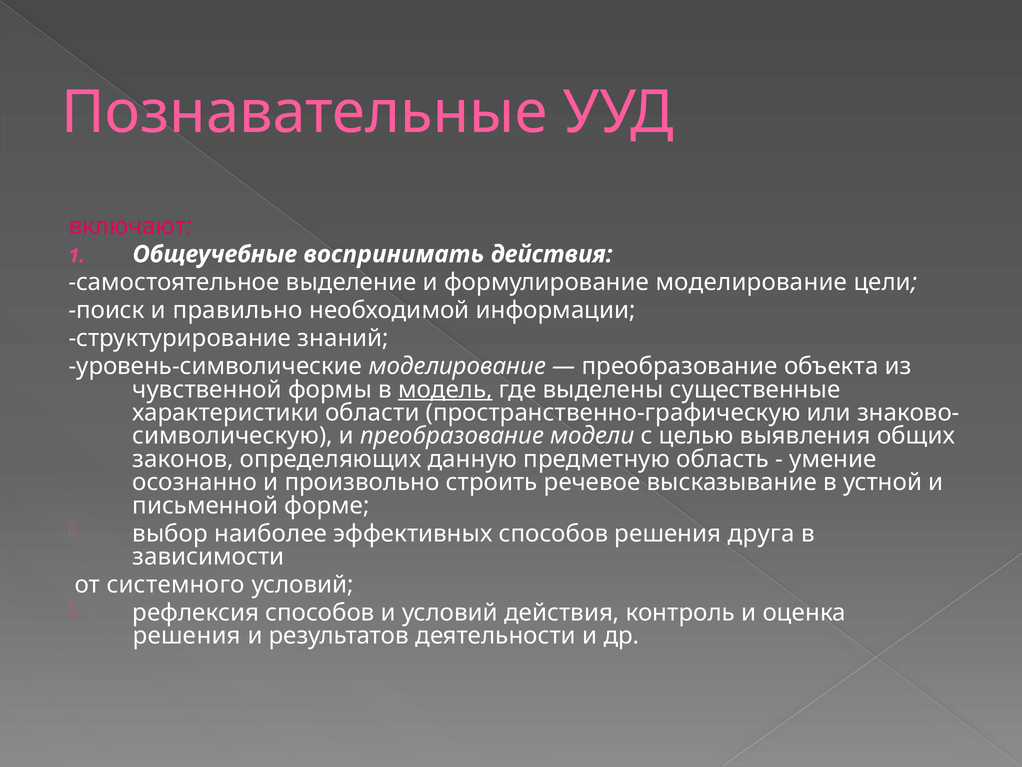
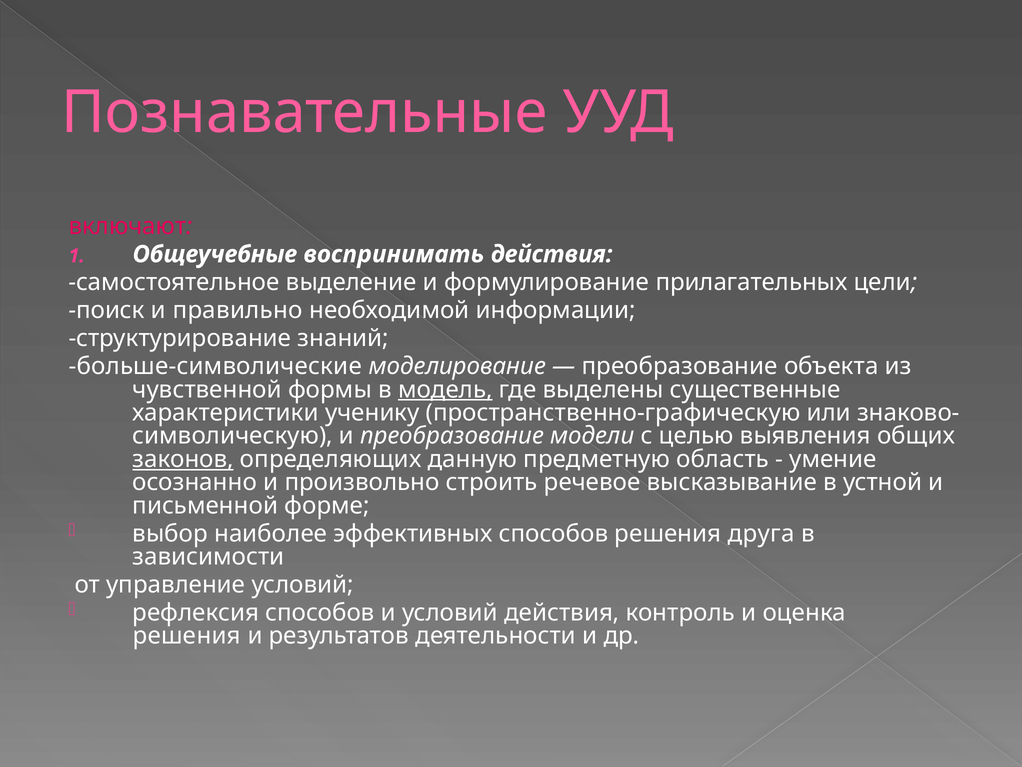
формулирование моделирование: моделирование -> прилагательных (751, 282)
уровень-символические: уровень-символические -> больше-символические (215, 366)
области: области -> ученику (372, 413)
законов underline: none -> present (183, 459)
системного: системного -> управление (176, 584)
